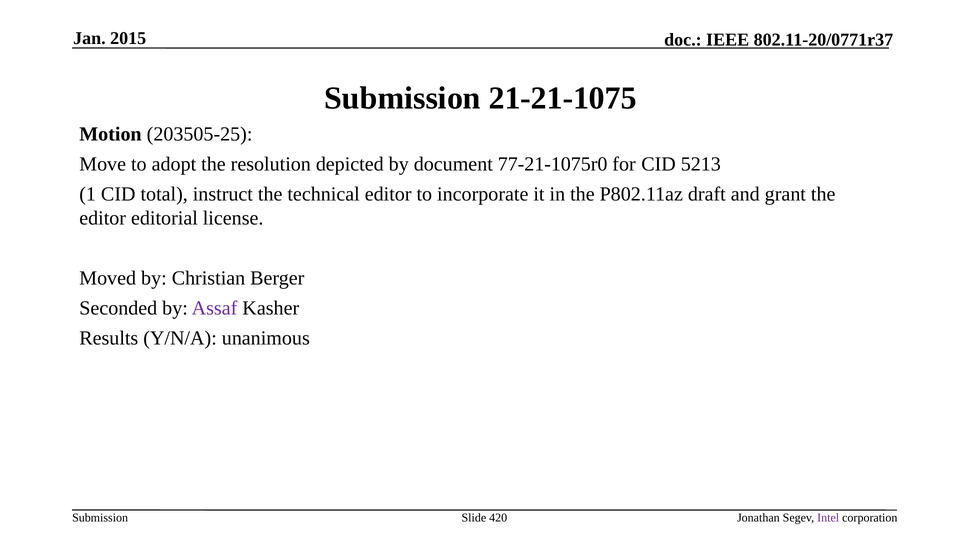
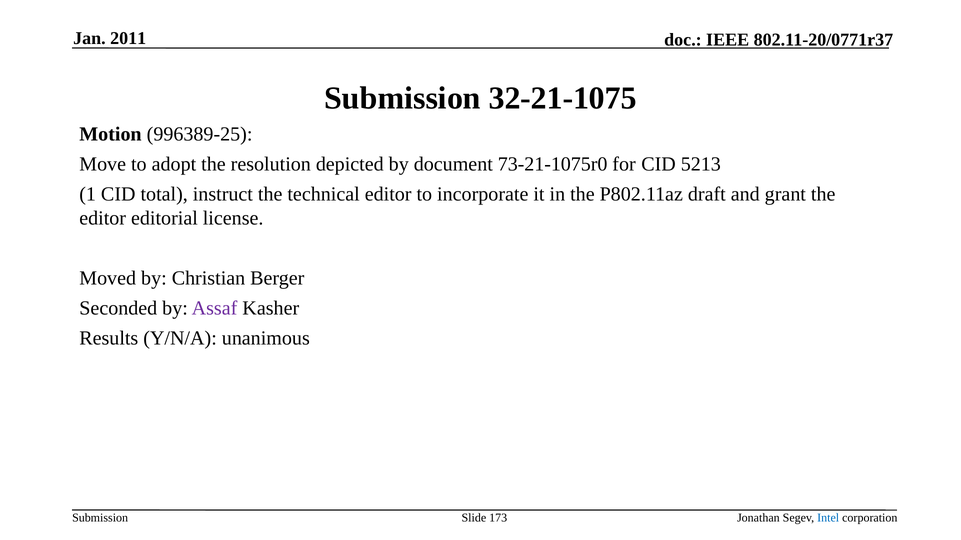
2015: 2015 -> 2011 (128, 38)
21-21-1075: 21-21-1075 -> 32-21-1075 (563, 98)
203505-25: 203505-25 -> 996389-25 (200, 134)
77-21-1075r0: 77-21-1075r0 -> 73-21-1075r0 (553, 164)
420: 420 -> 173 (498, 518)
Intel colour: purple -> blue (828, 518)
